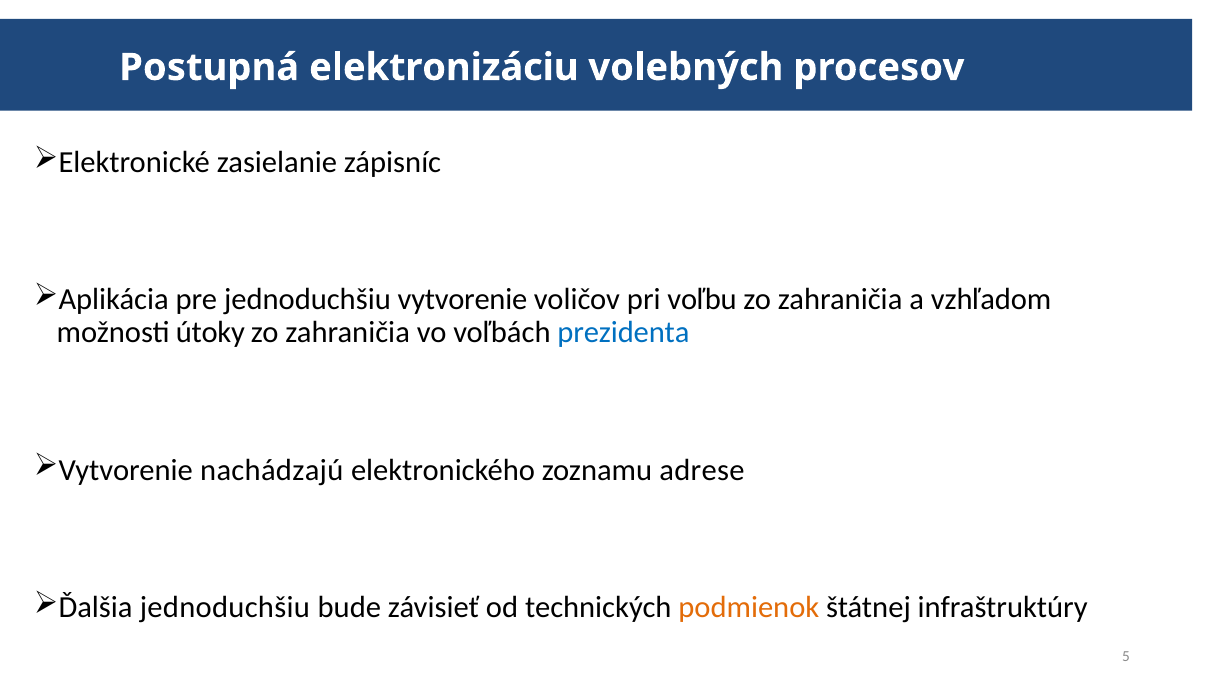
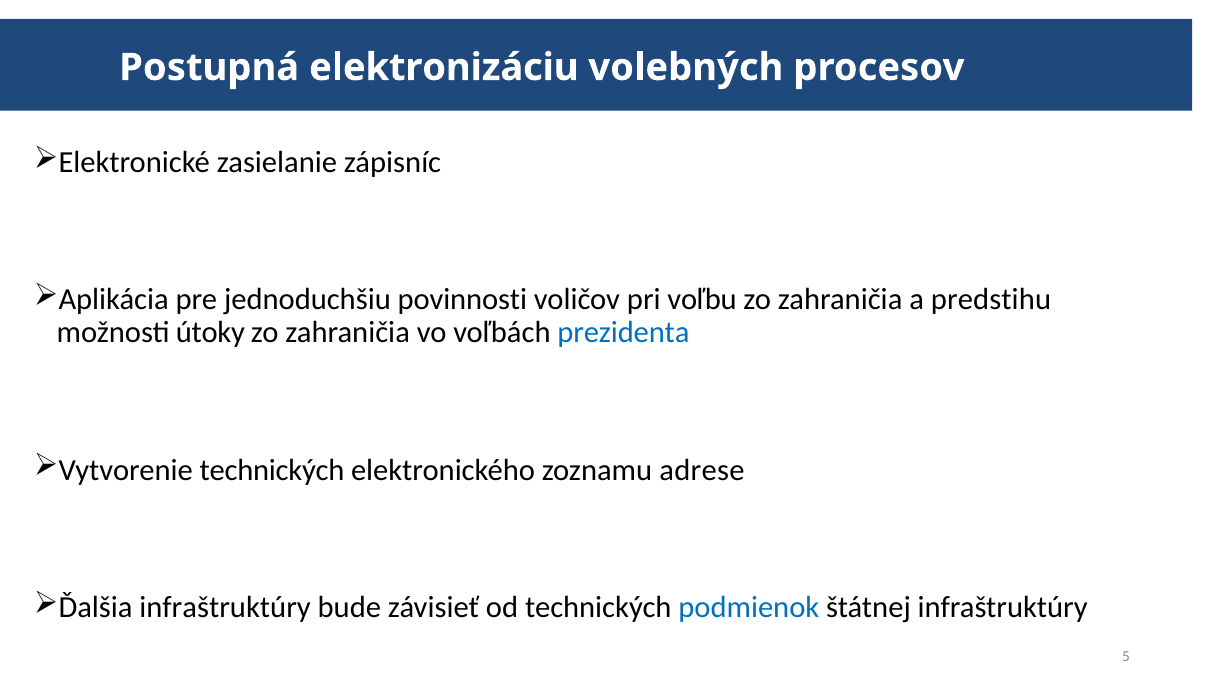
jednoduchšiu vytvorenie: vytvorenie -> povinnosti (462, 300)
vzhľadom: vzhľadom -> predstihu (991, 300)
Vytvorenie nachádzajú: nachádzajú -> technických (272, 470)
Ďalšia jednoduchšiu: jednoduchšiu -> infraštruktúry (225, 607)
podmienok colour: orange -> blue (749, 607)
